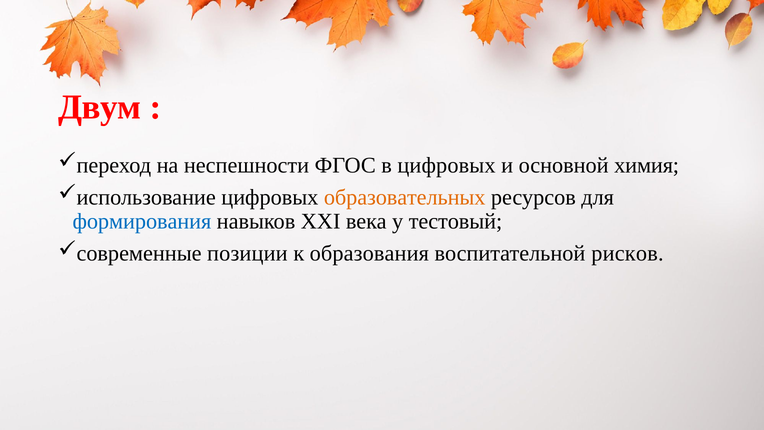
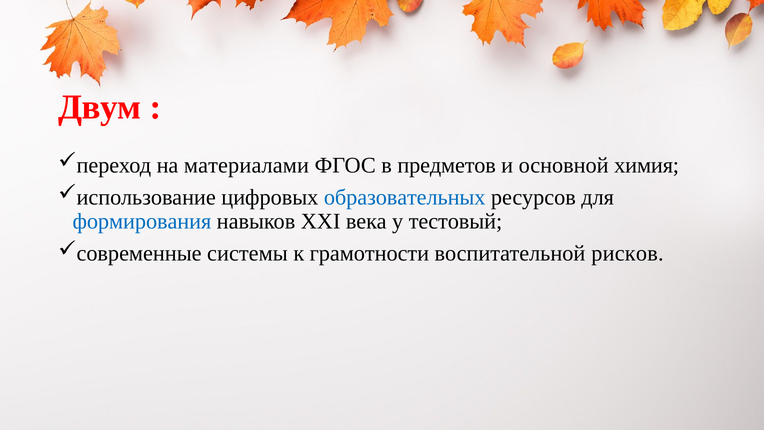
неспешности: неспешности -> материалами (246, 165)
в цифровых: цифровых -> предметов (447, 165)
образовательных colour: orange -> blue (405, 197)
позиции: позиции -> системы (247, 253)
образования: образования -> грамотности (369, 253)
